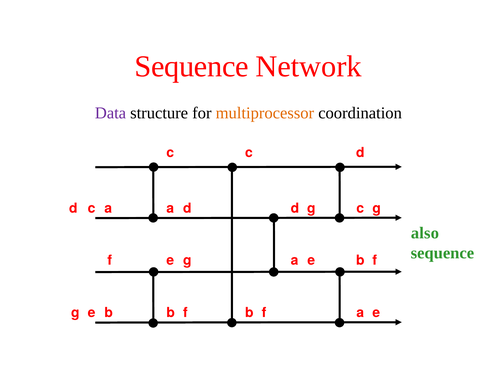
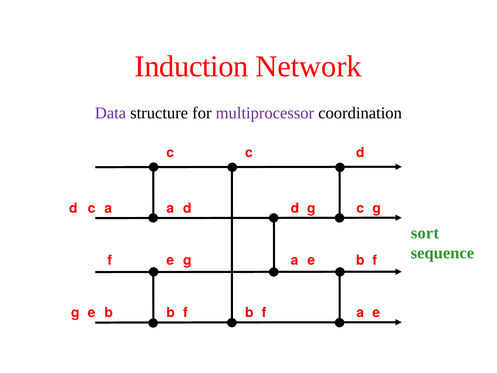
Sequence: Sequence -> Induction (192, 66)
multiprocessor colour: orange -> purple (265, 113)
also: also -> sort (425, 233)
